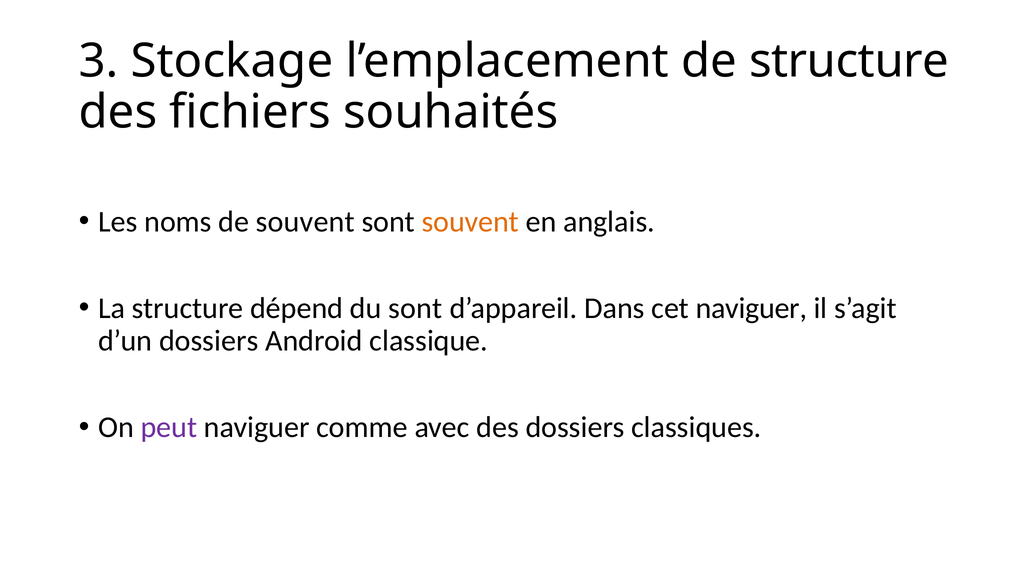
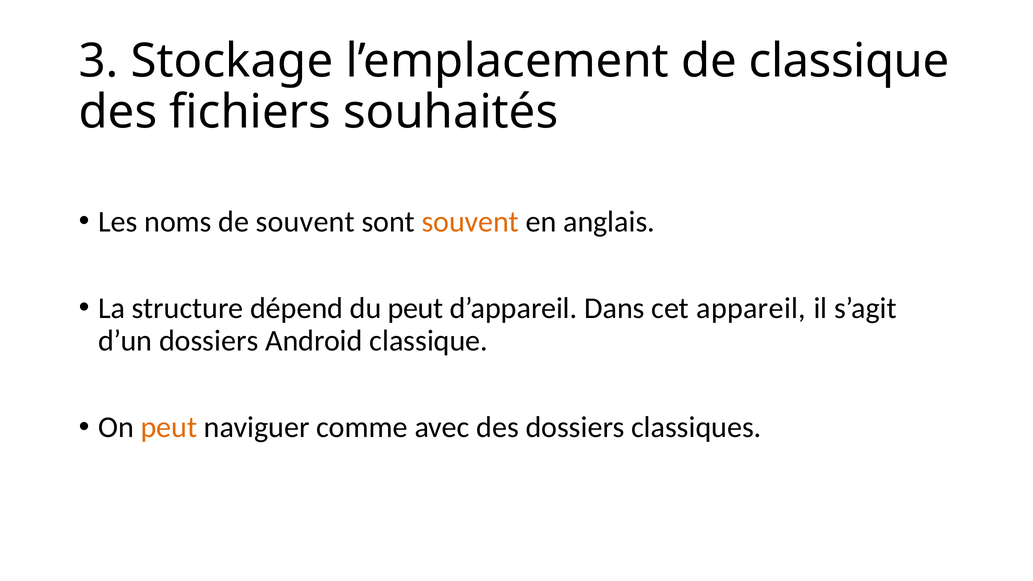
de structure: structure -> classique (849, 61)
du sont: sont -> peut (416, 308)
cet naviguer: naviguer -> appareil (751, 308)
peut colour: purple -> orange (169, 427)
